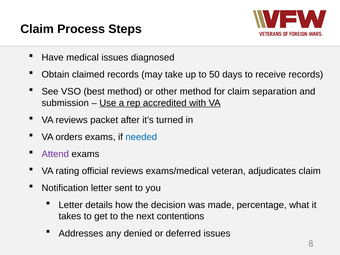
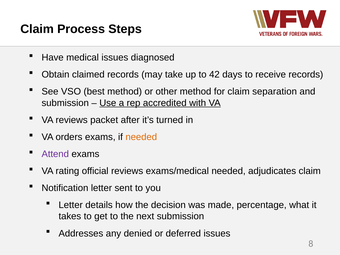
50: 50 -> 42 (214, 75)
needed colour: blue -> orange (141, 137)
exams/medical veteran: veteran -> needed (229, 171)
next contentions: contentions -> submission (180, 216)
